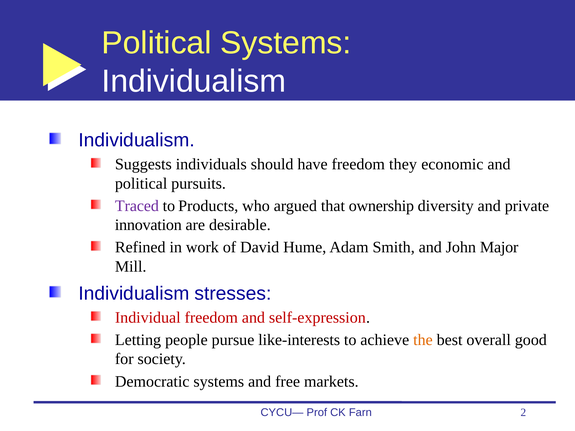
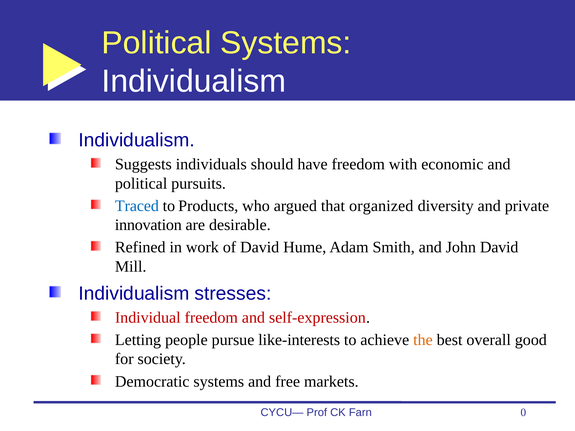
they: they -> with (403, 164)
Traced colour: purple -> blue (137, 206)
ownership: ownership -> organized (381, 206)
John Major: Major -> David (499, 247)
2: 2 -> 0 (523, 413)
